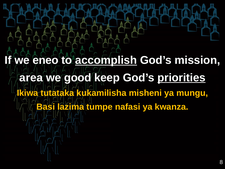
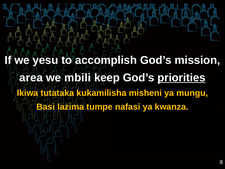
eneo: eneo -> yesu (45, 60)
accomplish underline: present -> none (106, 60)
good: good -> mbili (78, 78)
